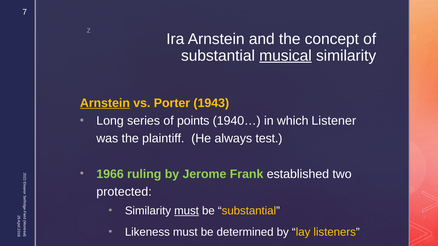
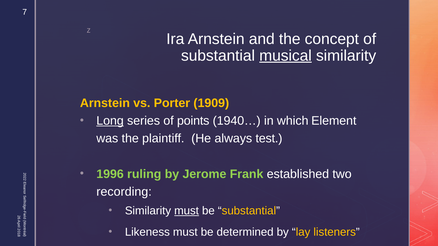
Arnstein underline: present -> none (105, 103)
1943: 1943 -> 1909 (211, 103)
Long underline: none -> present (110, 121)
Listener: Listener -> Element (334, 121)
1966: 1966 -> 1996 (110, 174)
protected: protected -> recording (124, 192)
